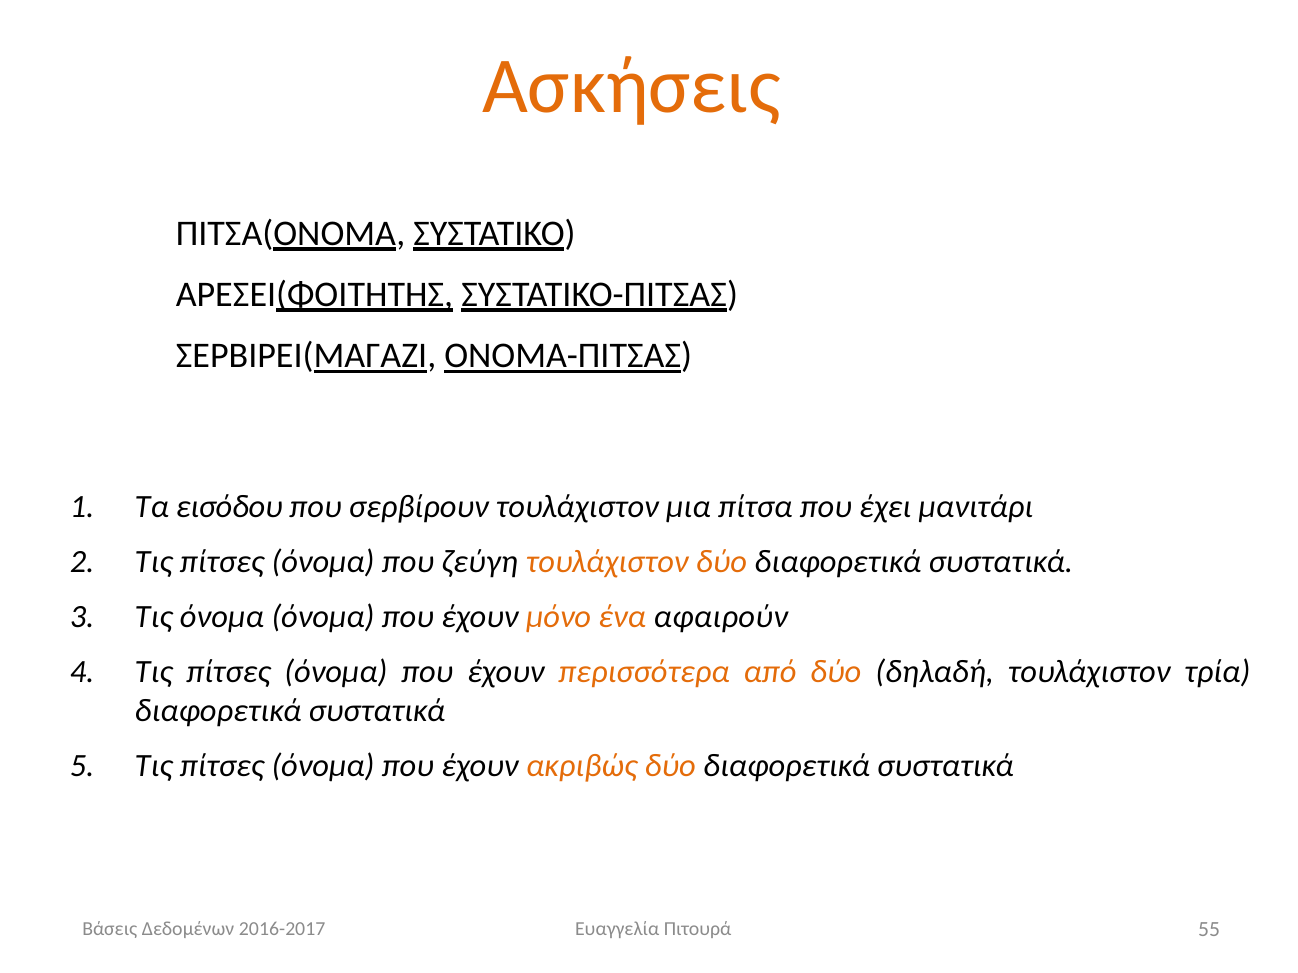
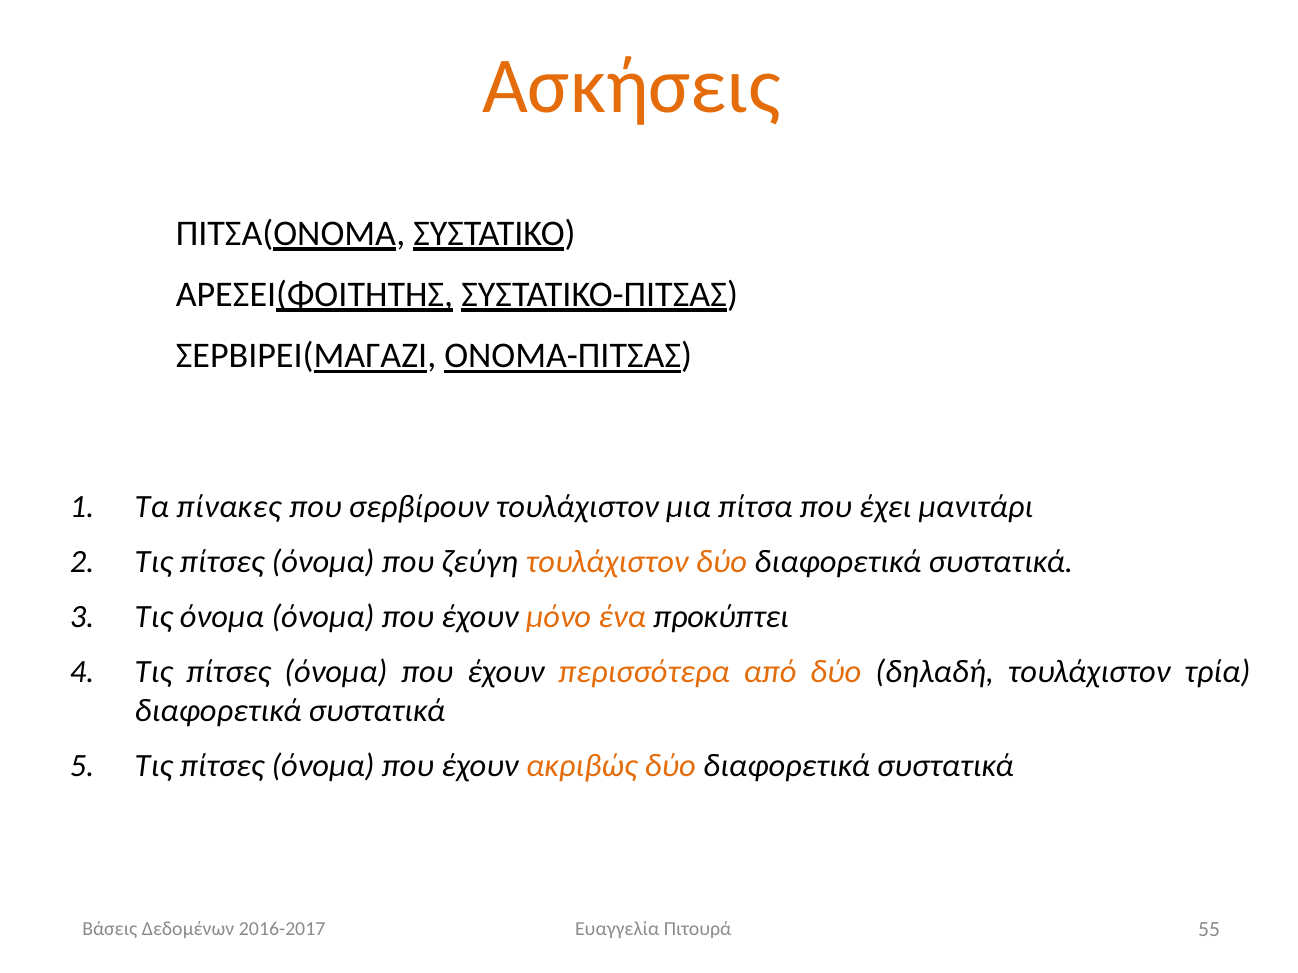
εισόδου: εισόδου -> πίνακες (229, 507)
αφαιρούν: αφαιρούν -> προκύπτει (721, 617)
